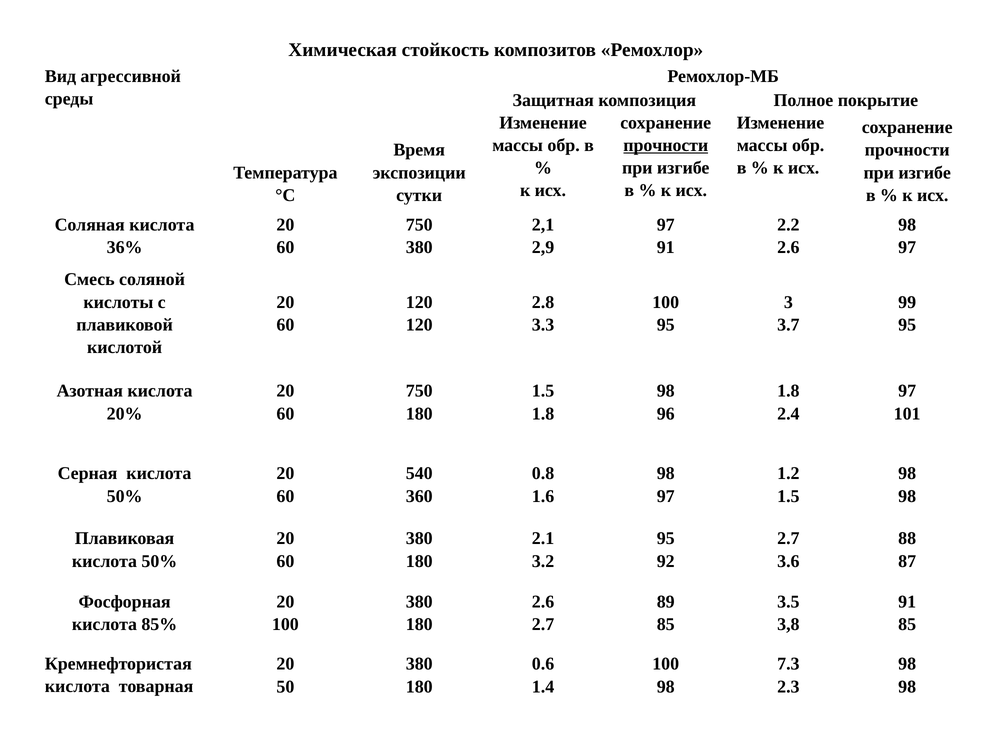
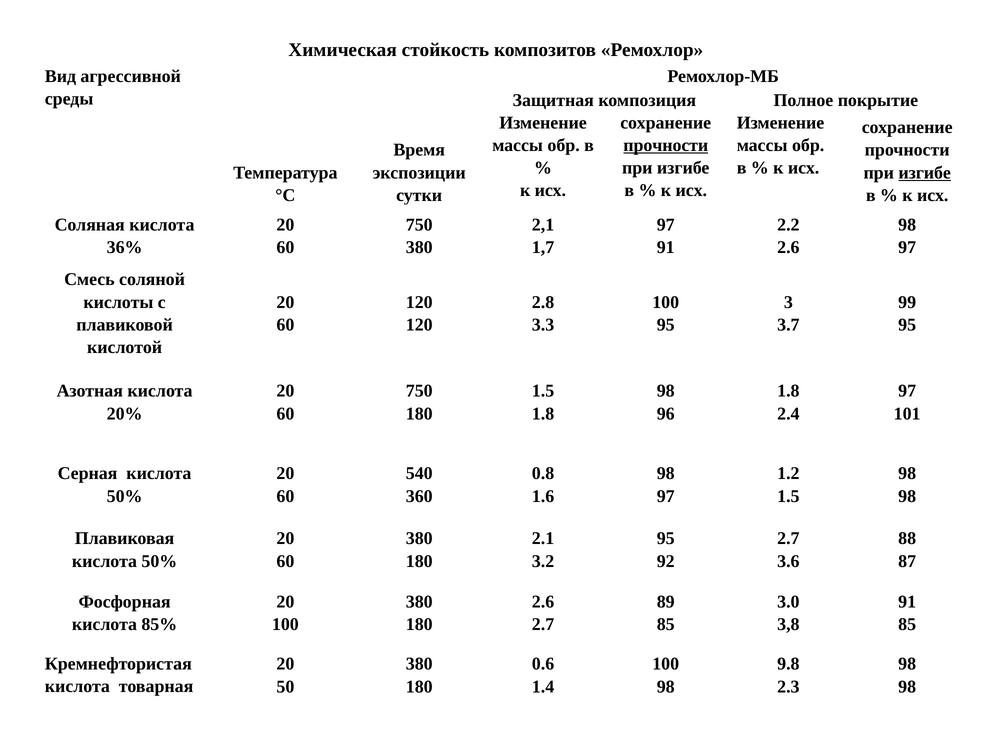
изгибе underline: none -> present (925, 173)
2,9: 2,9 -> 1,7 (543, 248)
3.5: 3.5 -> 3.0 (788, 602)
7.3: 7.3 -> 9.8 (788, 664)
